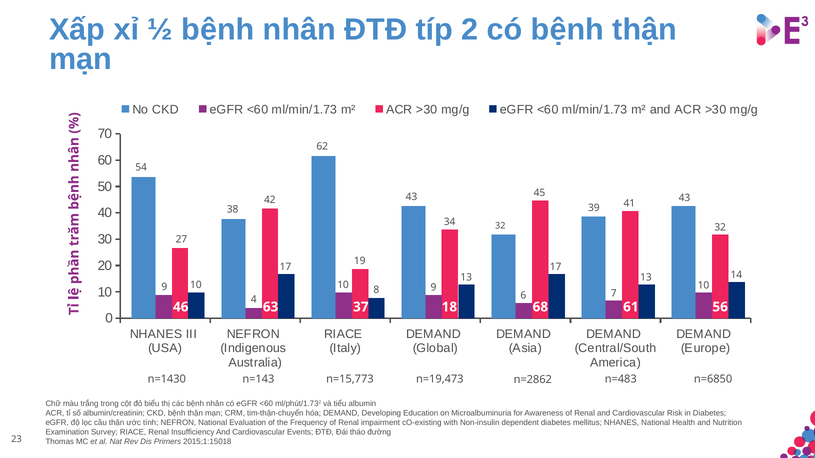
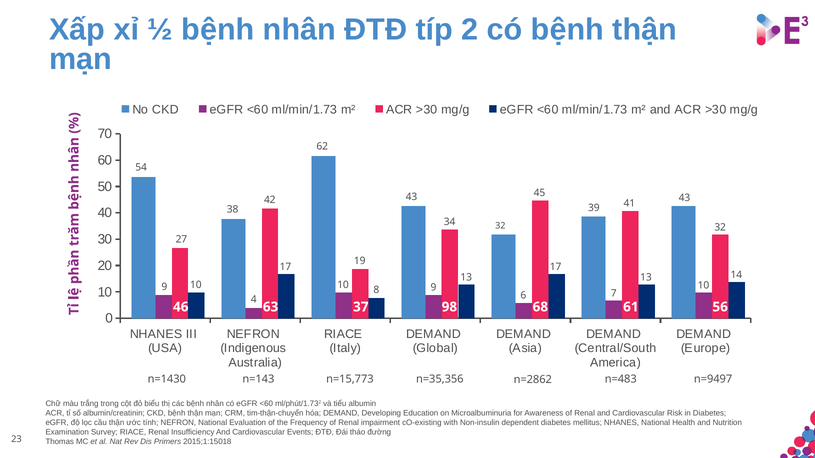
18: 18 -> 98 (449, 307)
n=19,473: n=19,473 -> n=35,356 (440, 379)
n=6850: n=6850 -> n=9497 (713, 379)
